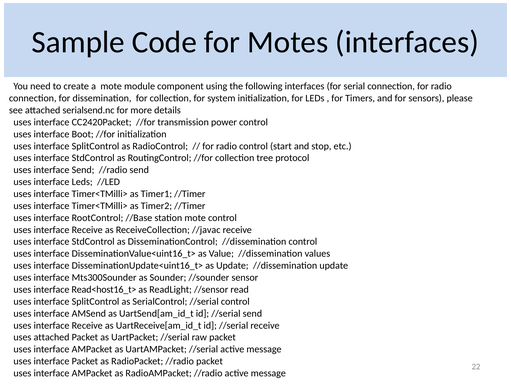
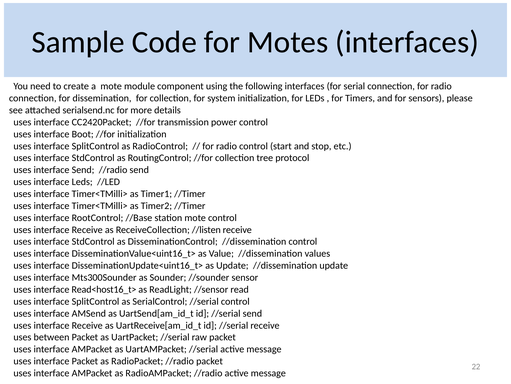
//javac: //javac -> //listen (206, 229)
uses attached: attached -> between (51, 337)
